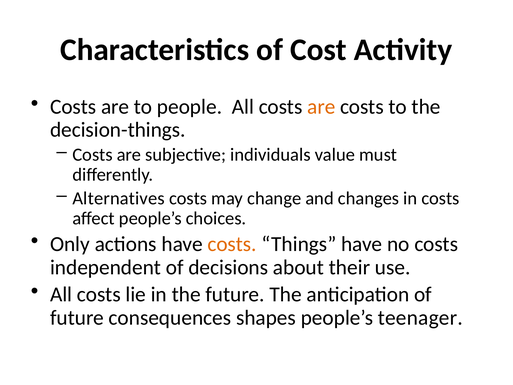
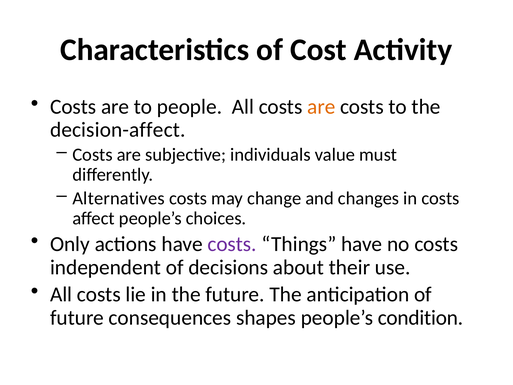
decision-things: decision-things -> decision-affect (118, 130)
costs colour: orange -> purple (232, 244)
teenager: teenager -> condition (421, 317)
